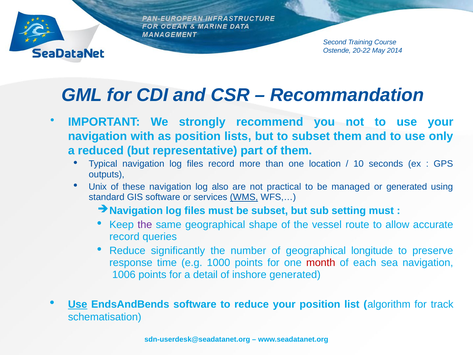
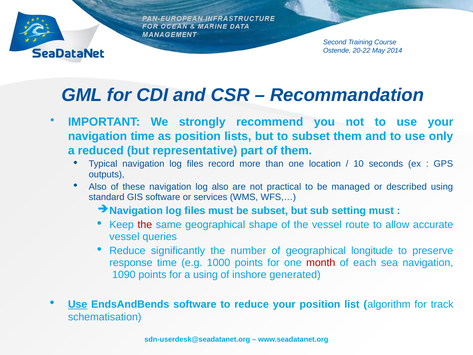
navigation with: with -> time (143, 136)
Unix: Unix -> Also (98, 187)
or generated: generated -> described (407, 187)
WMS underline: present -> none (244, 197)
the colour: purple -> red (145, 225)
record: record -> vessel (124, 237)
1006: 1006 -> 1090 (124, 275)
a detail: detail -> using (205, 275)
